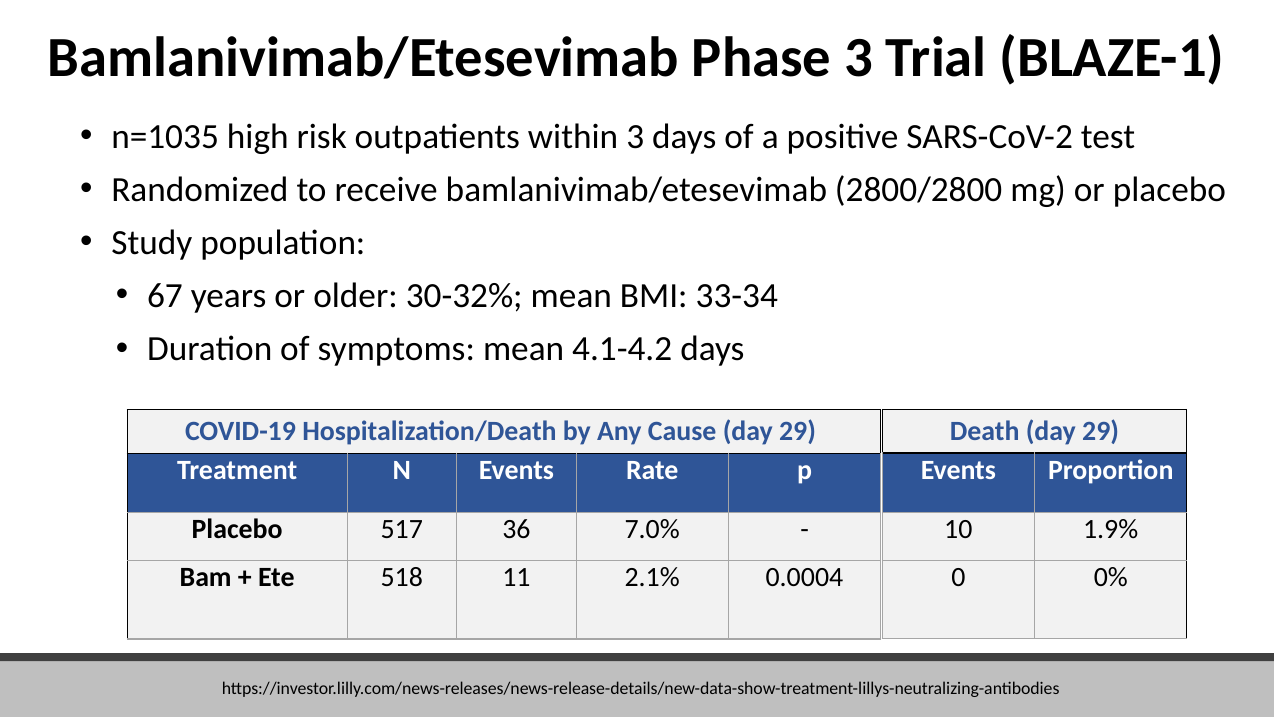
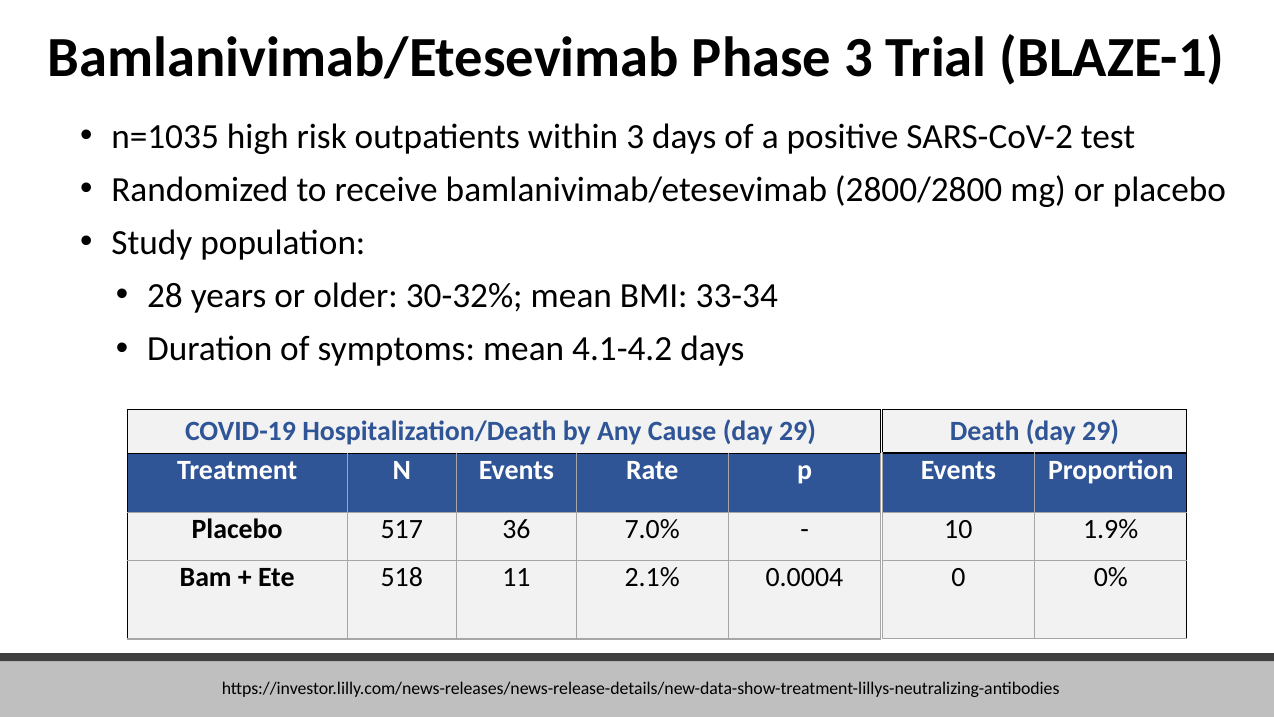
67: 67 -> 28 (165, 296)
